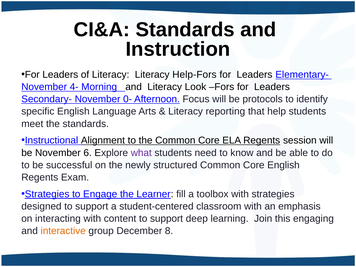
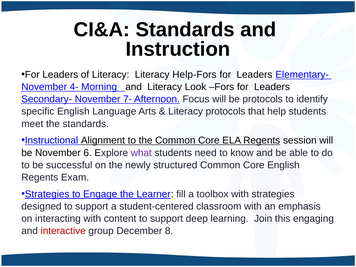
0-: 0- -> 7- (128, 99)
Literacy reporting: reporting -> protocols (225, 111)
interactive colour: orange -> red (63, 231)
